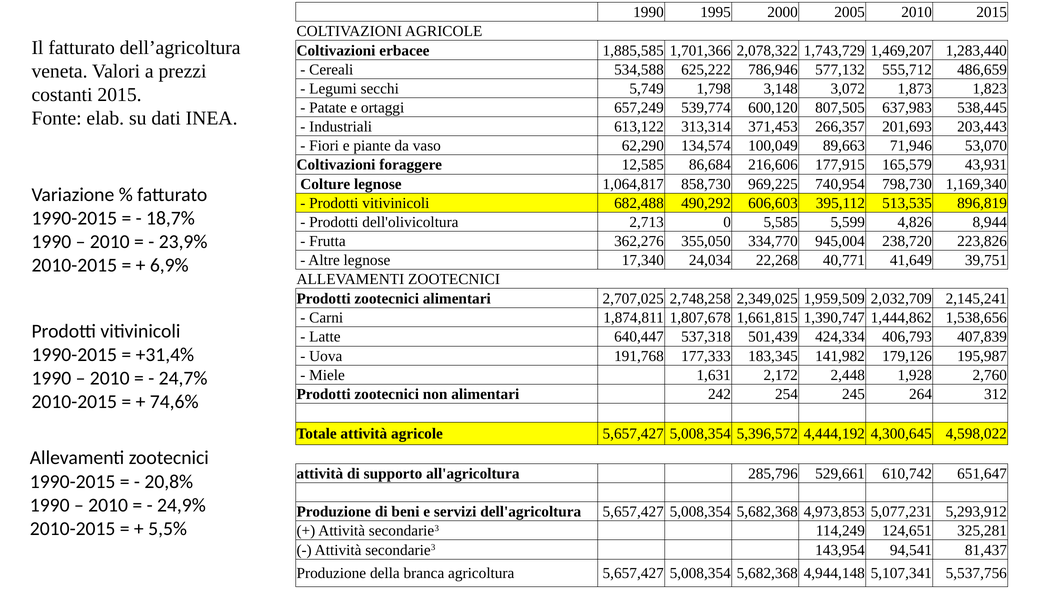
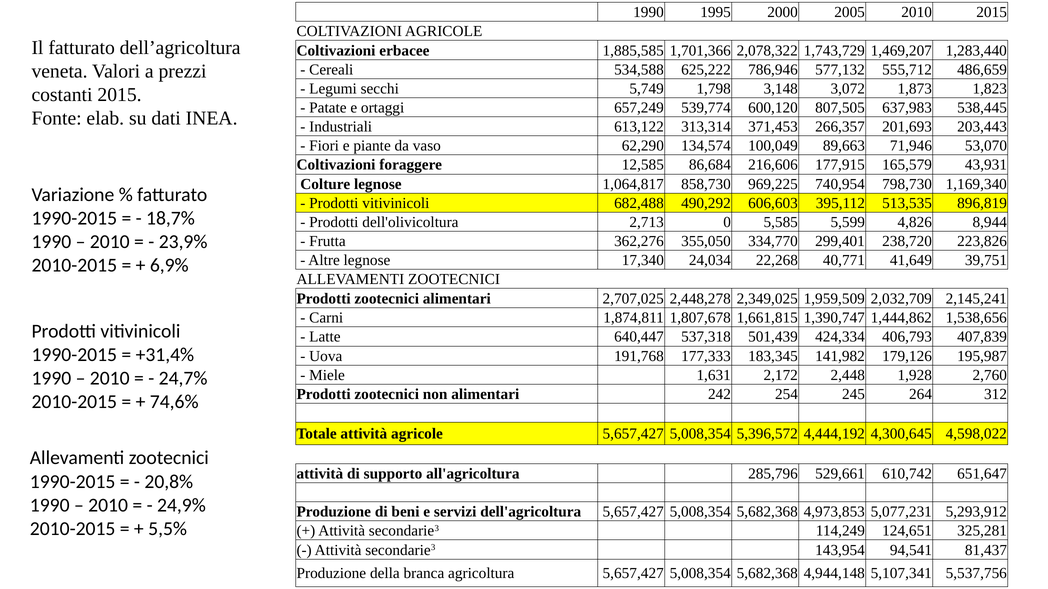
945,004: 945,004 -> 299,401 (840, 241)
2,748,258: 2,748,258 -> 2,448,278 (700, 299)
